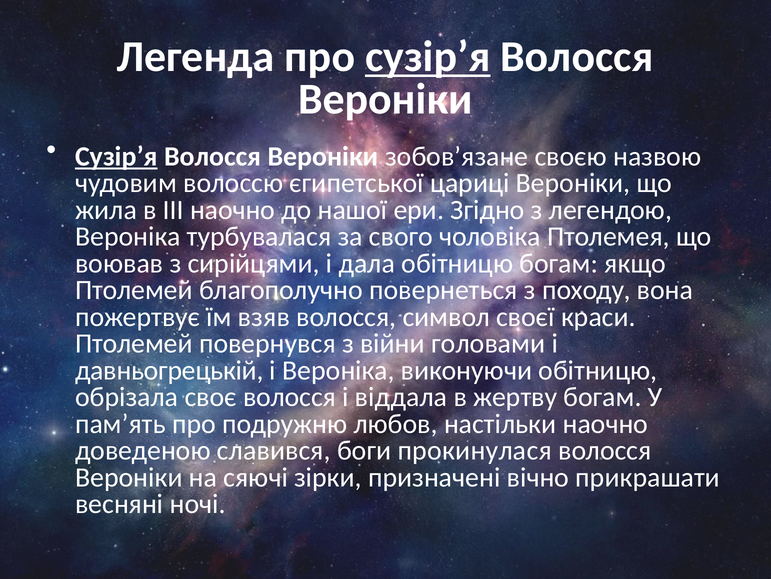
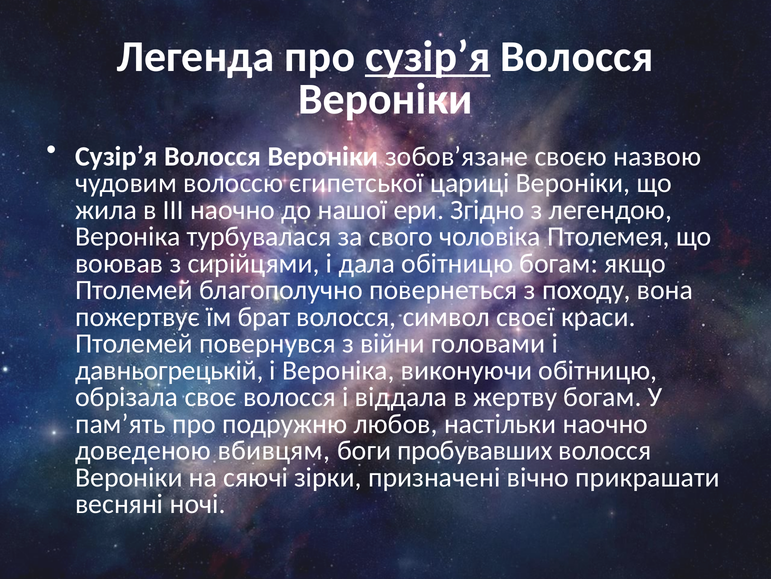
Сузір’я underline: present -> none (116, 156)
взяв: взяв -> брат (264, 317)
славився: славився -> вбивцям (274, 450)
прокинулася: прокинулася -> пробувавших (475, 450)
